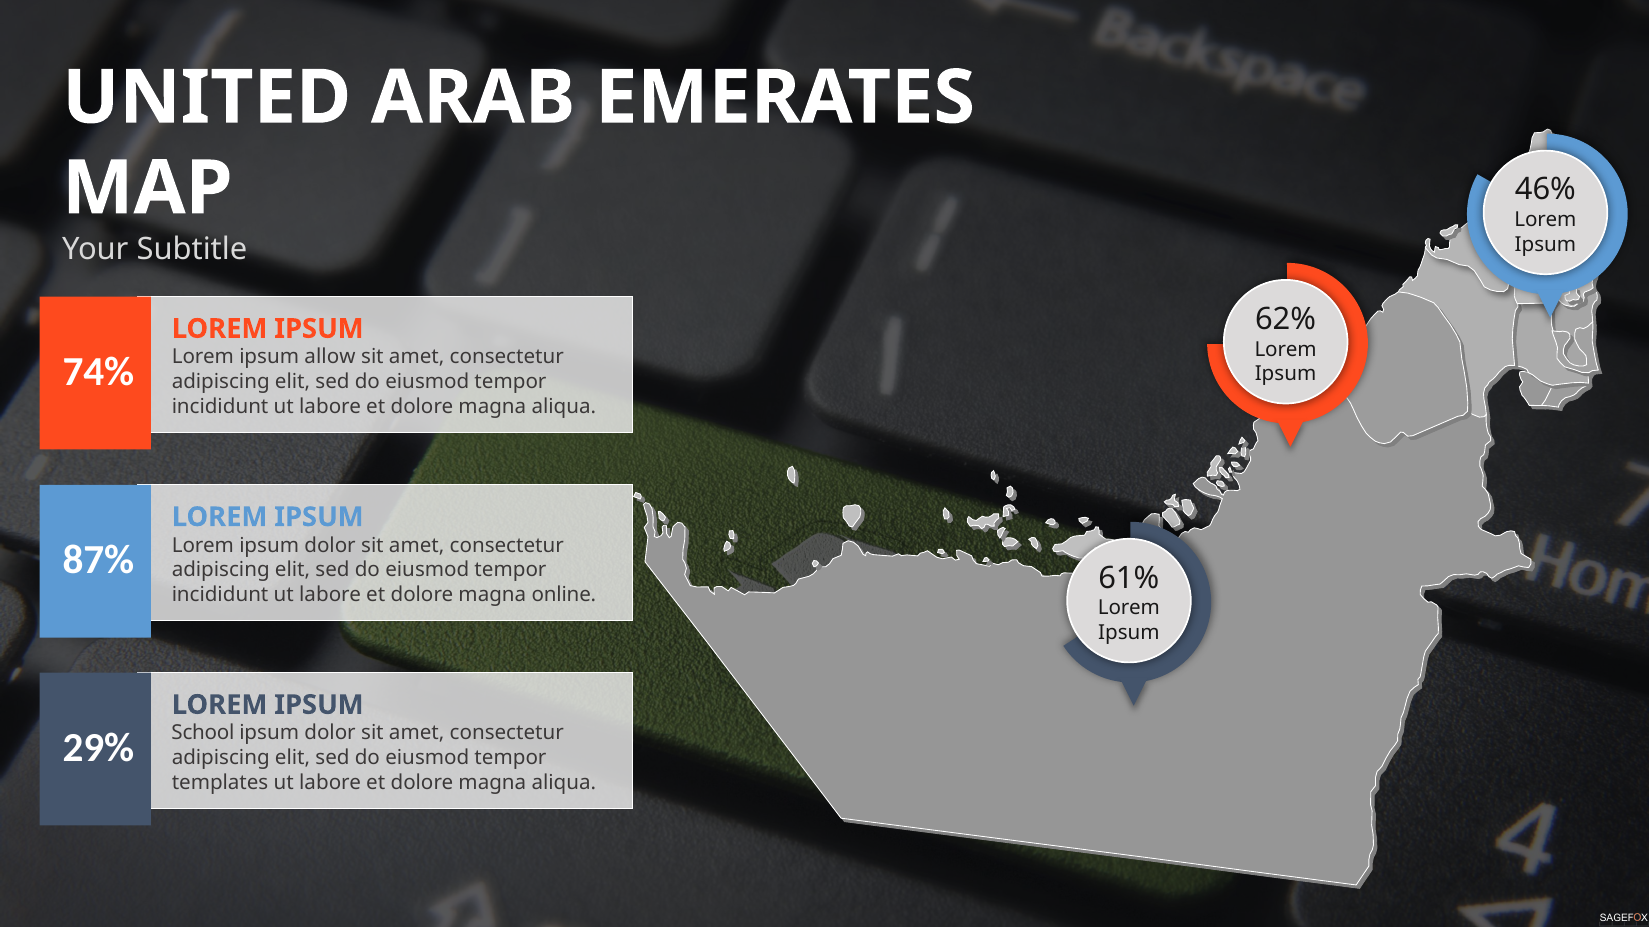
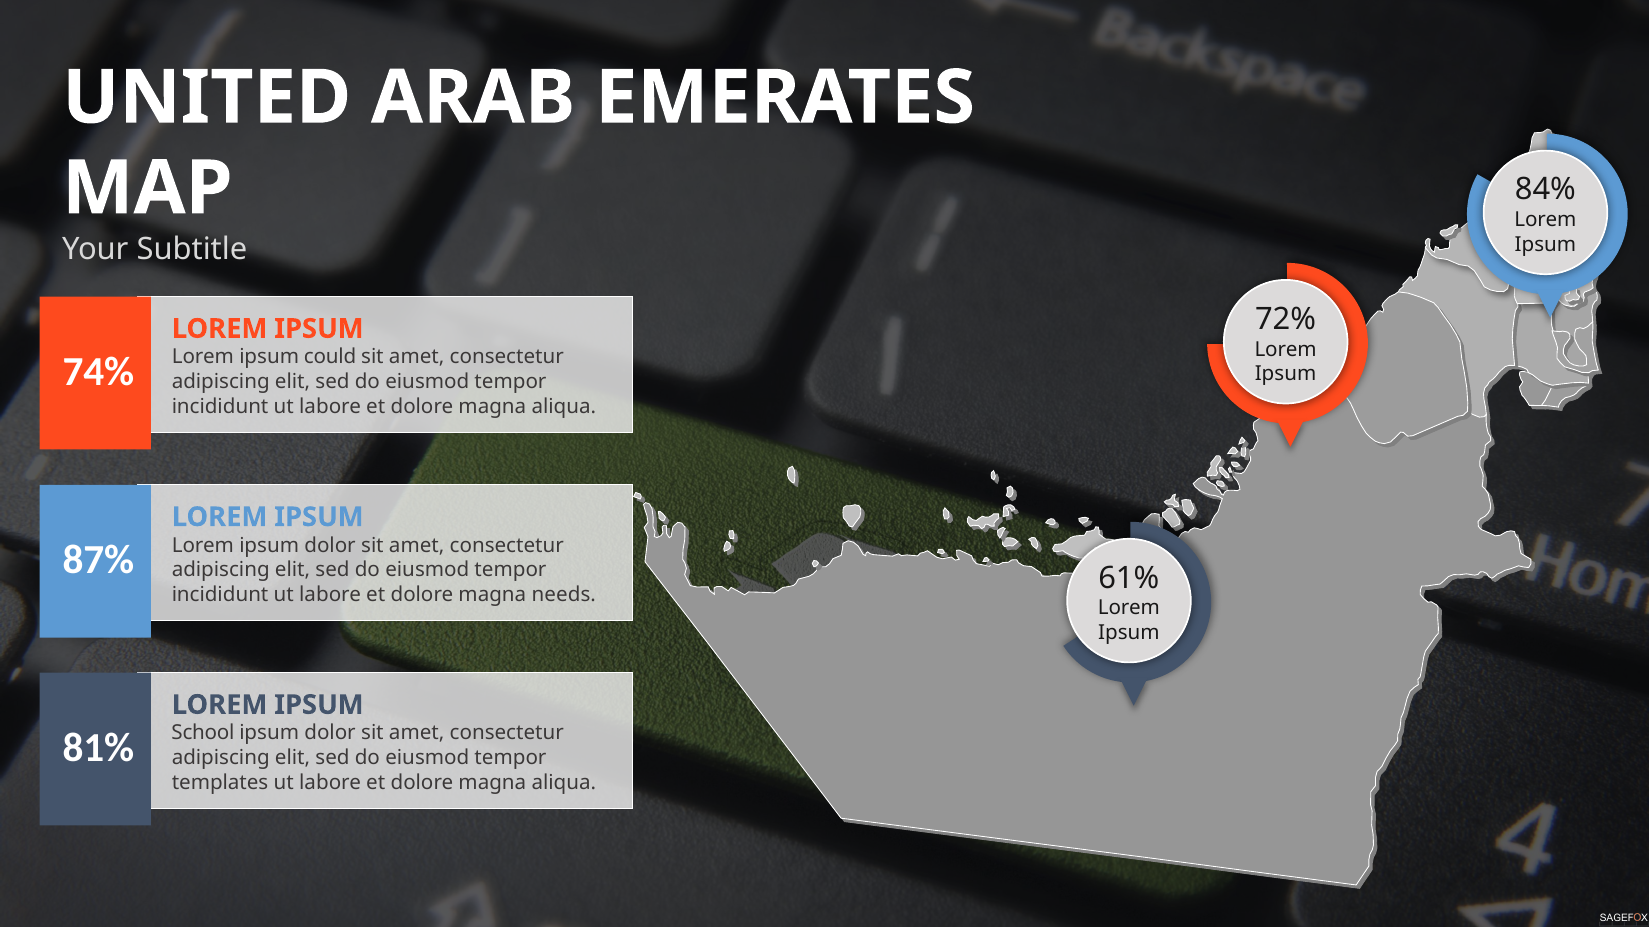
46%: 46% -> 84% (1545, 190)
62%: 62% -> 72% (1286, 319)
allow: allow -> could (330, 357)
online: online -> needs (564, 595)
29%: 29% -> 81% (98, 748)
